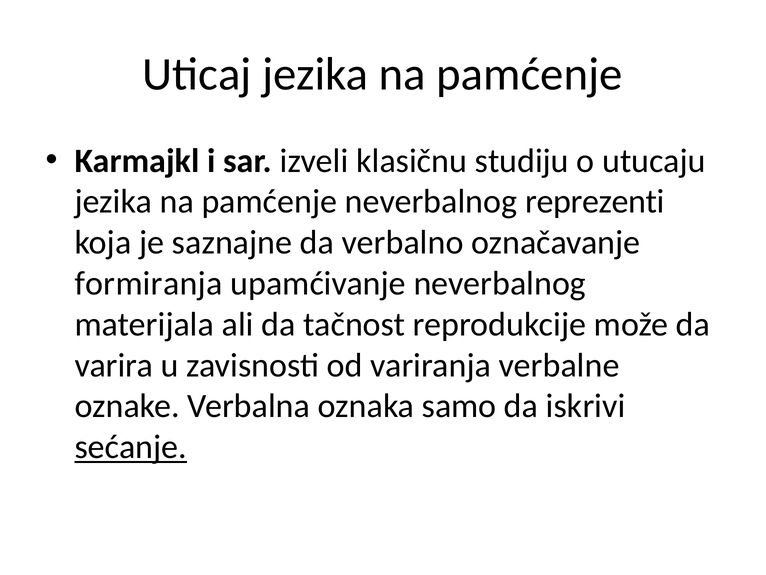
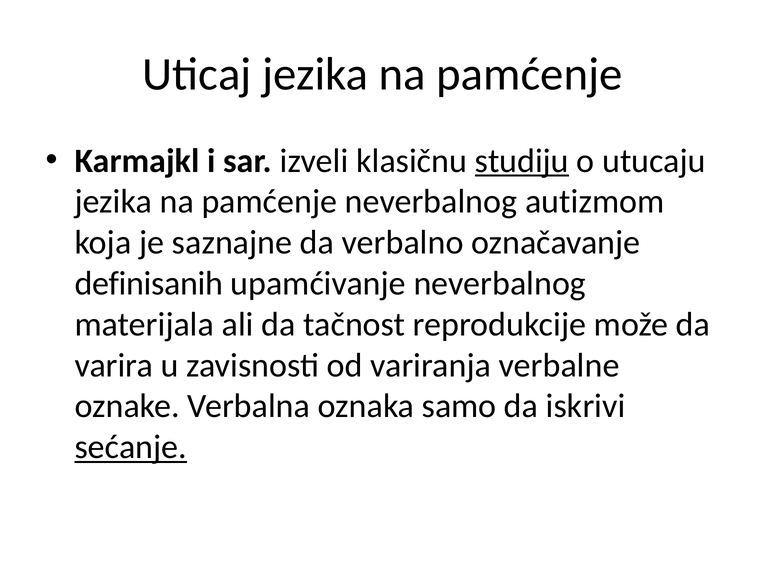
studiju underline: none -> present (522, 161)
reprezenti: reprezenti -> autizmom (595, 202)
formiranja: formiranja -> definisanih (149, 283)
